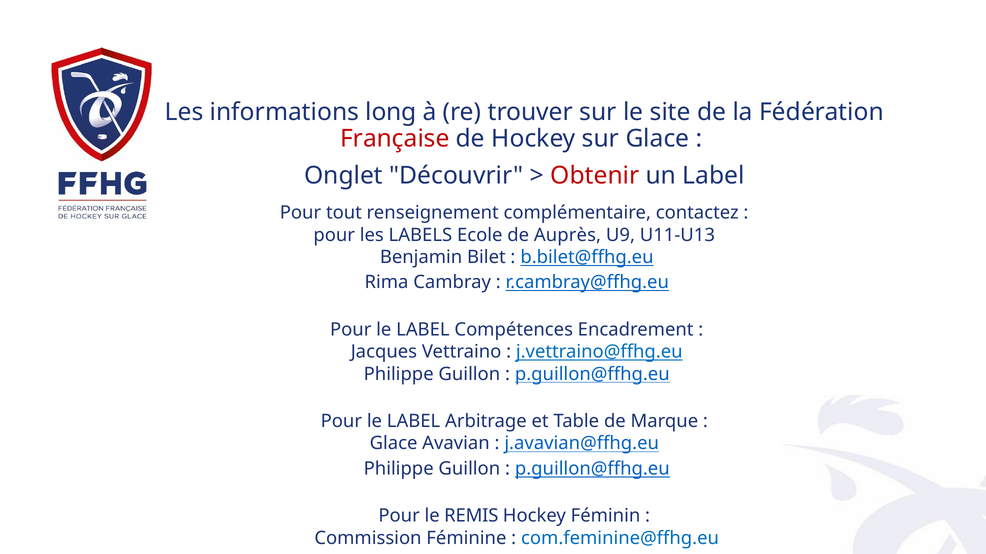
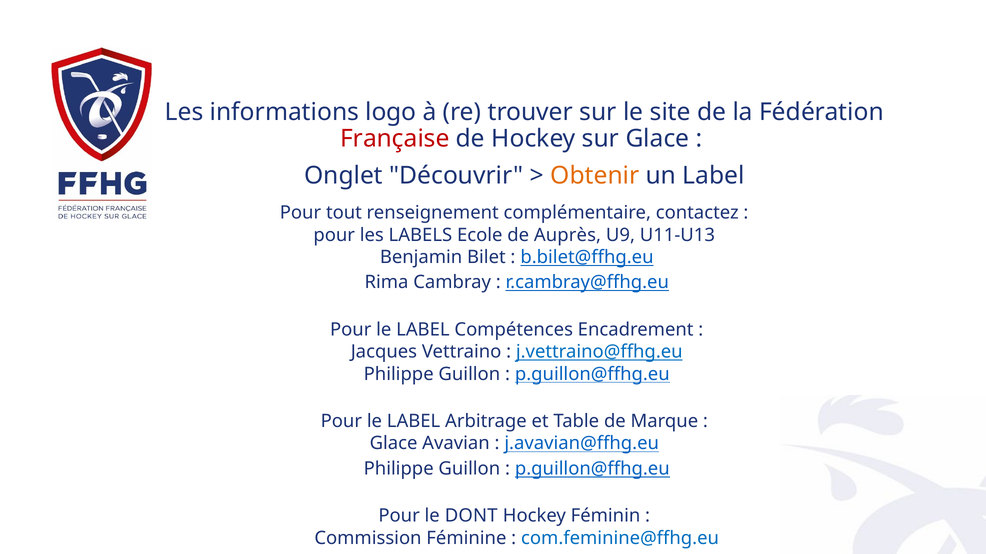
long: long -> logo (391, 112)
Obtenir colour: red -> orange (595, 176)
REMIS: REMIS -> DONT (471, 516)
